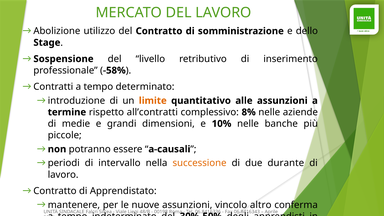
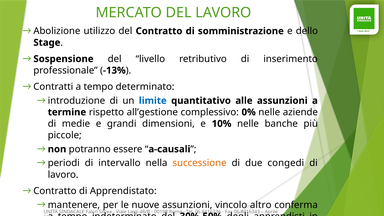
-58%: -58% -> -13% (114, 70)
limite colour: orange -> blue (153, 101)
all’contratti: all’contratti -> all’gestione (152, 112)
8%: 8% -> 0% (249, 112)
durante: durante -> congedi (286, 163)
